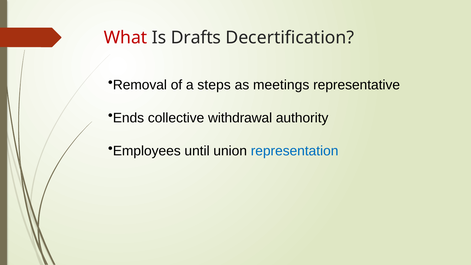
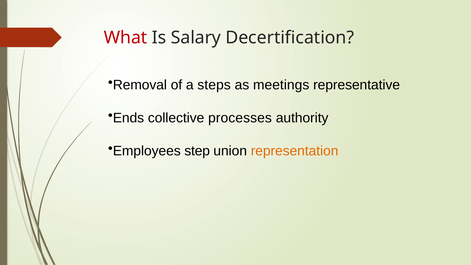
Drafts: Drafts -> Salary (196, 38)
withdrawal: withdrawal -> processes (240, 118)
until: until -> step (197, 151)
representation colour: blue -> orange (295, 151)
